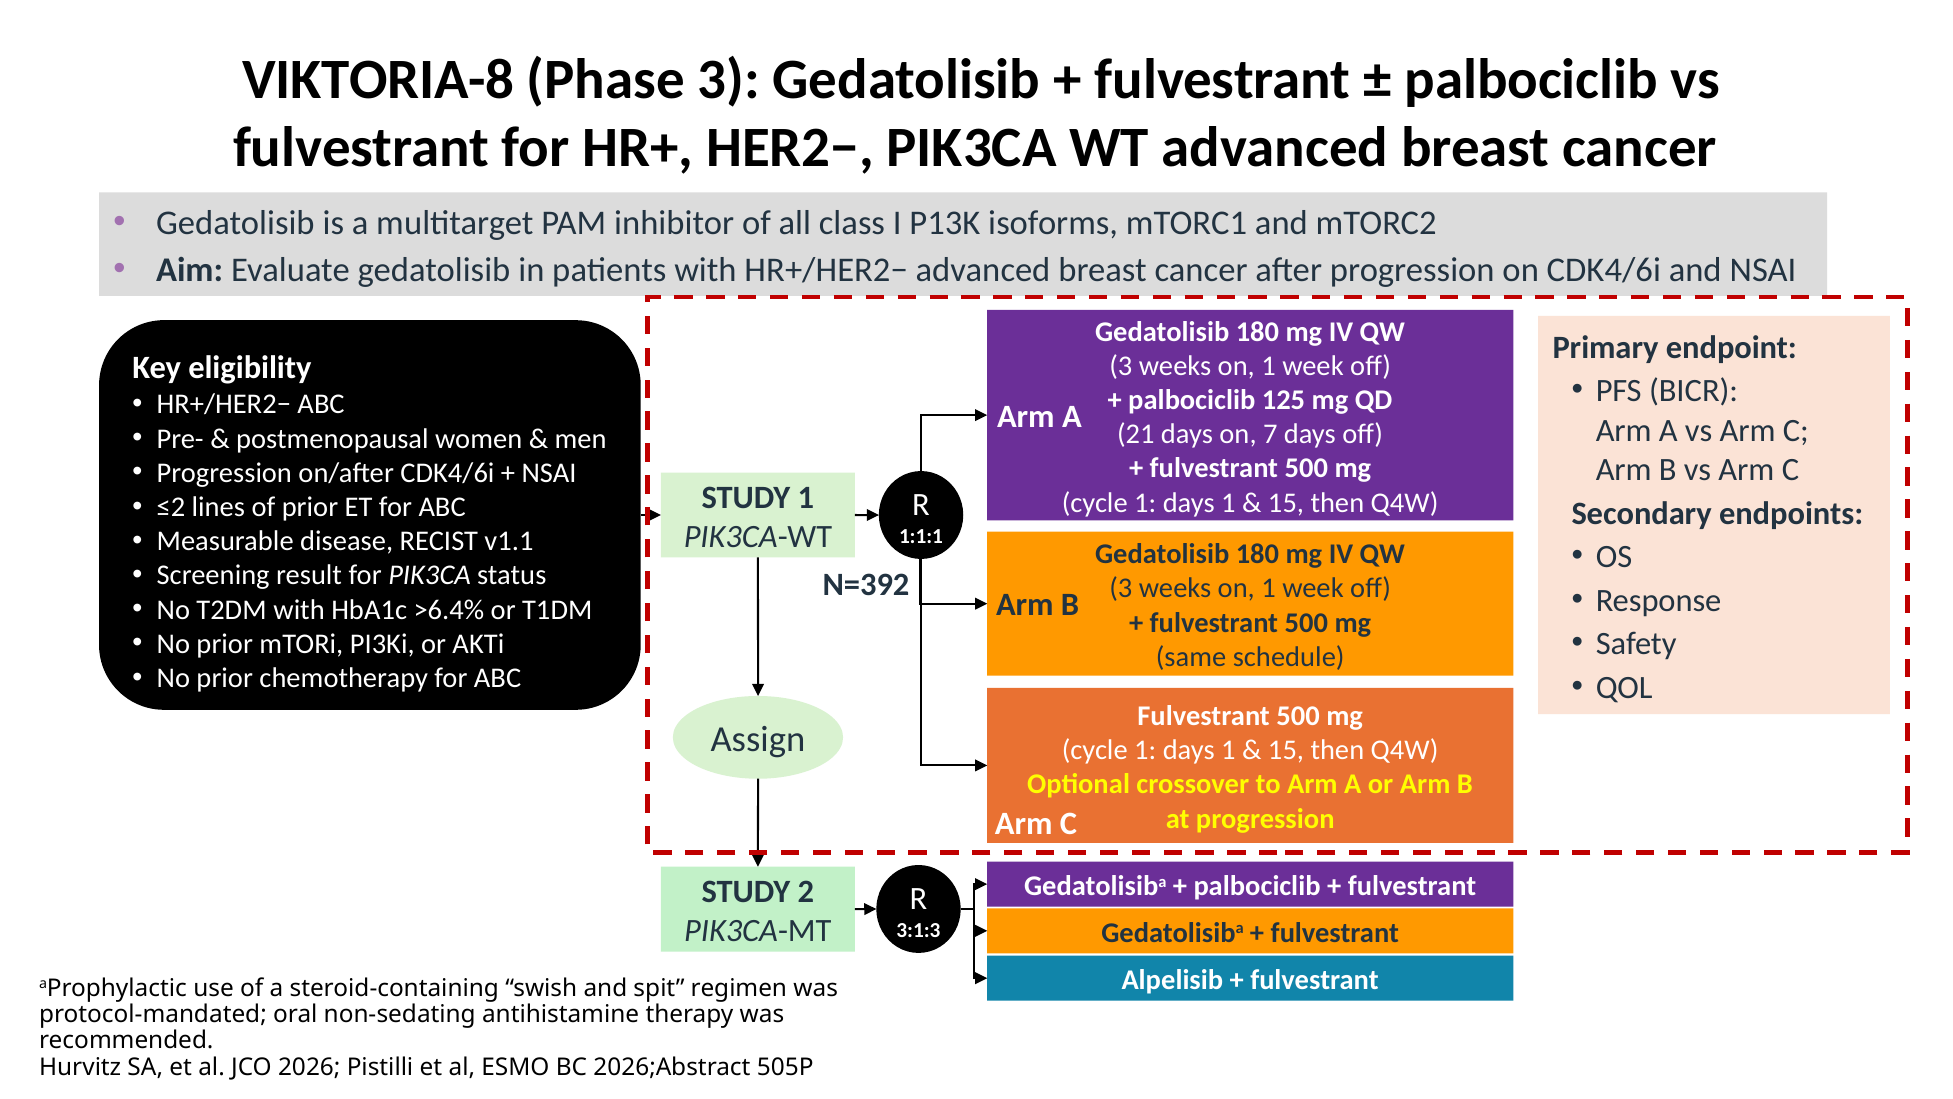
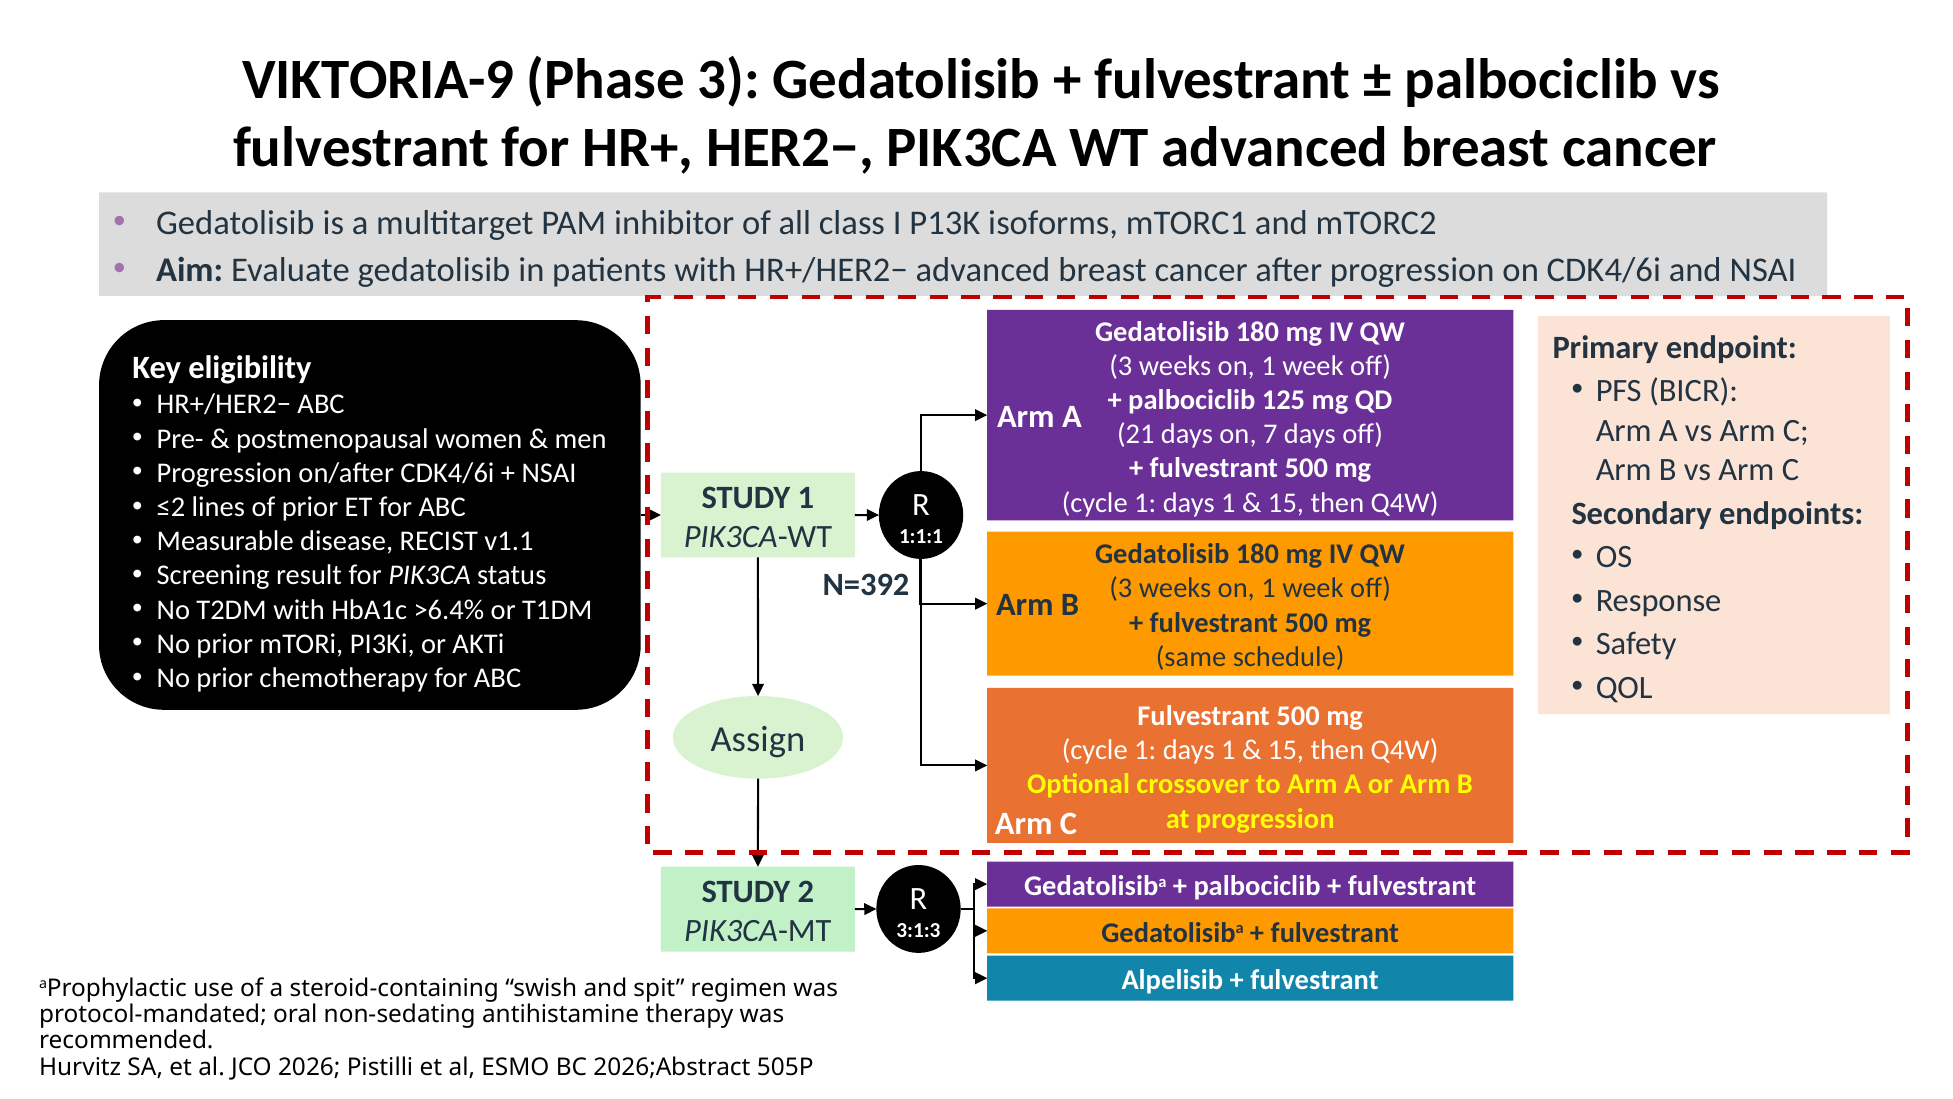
VIKTORIA-8: VIKTORIA-8 -> VIKTORIA-9 (378, 80)
